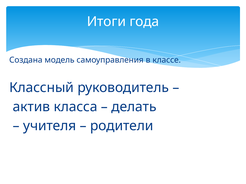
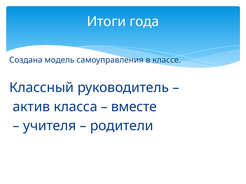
делать: делать -> вместе (134, 107)
